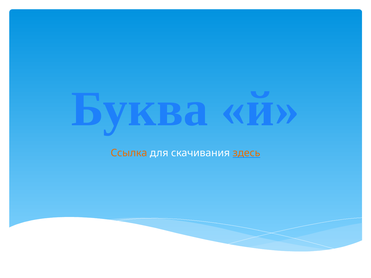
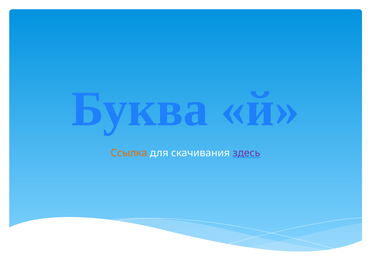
здесь colour: orange -> purple (247, 153)
